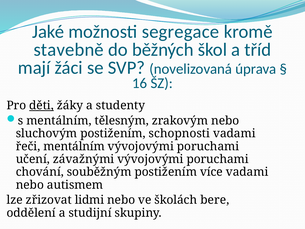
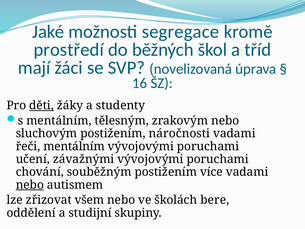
stavebně: stavebně -> prostředí (69, 50)
schopnosti: schopnosti -> náročnosti (179, 133)
nebo underline: none -> present (30, 185)
lidmi: lidmi -> všem (89, 200)
